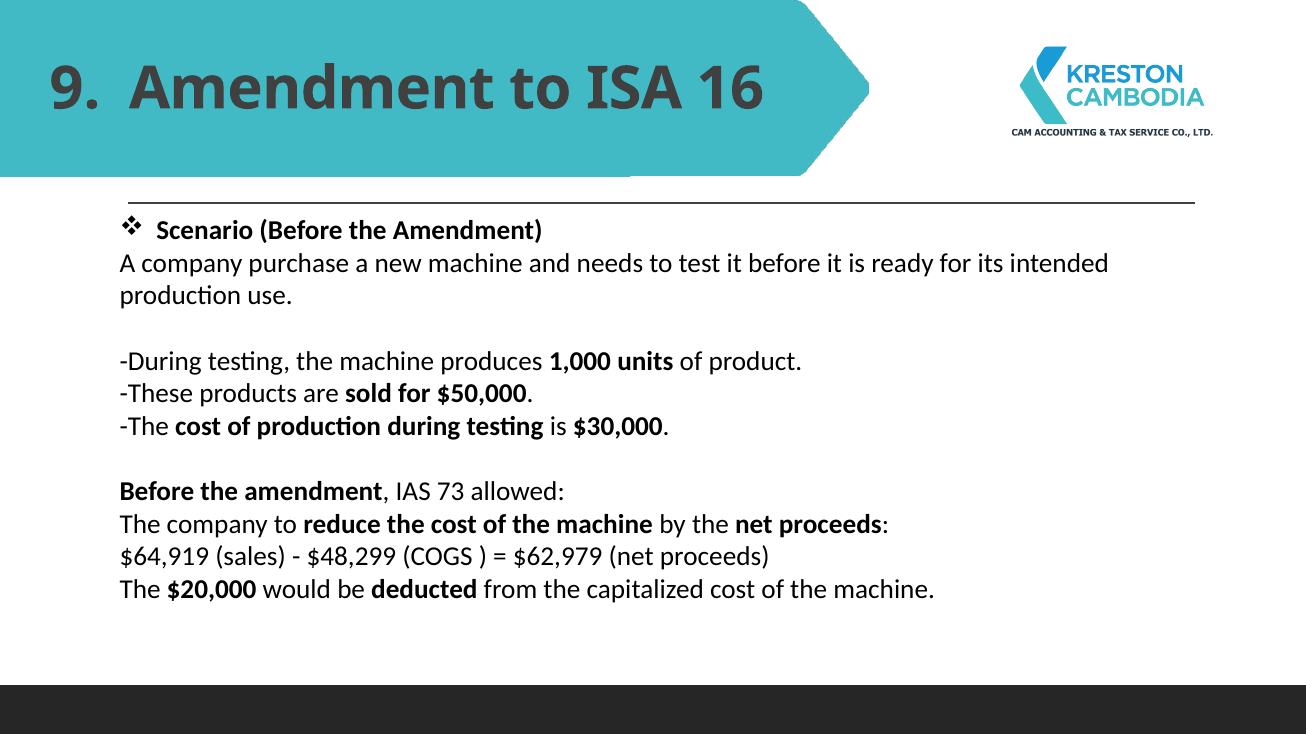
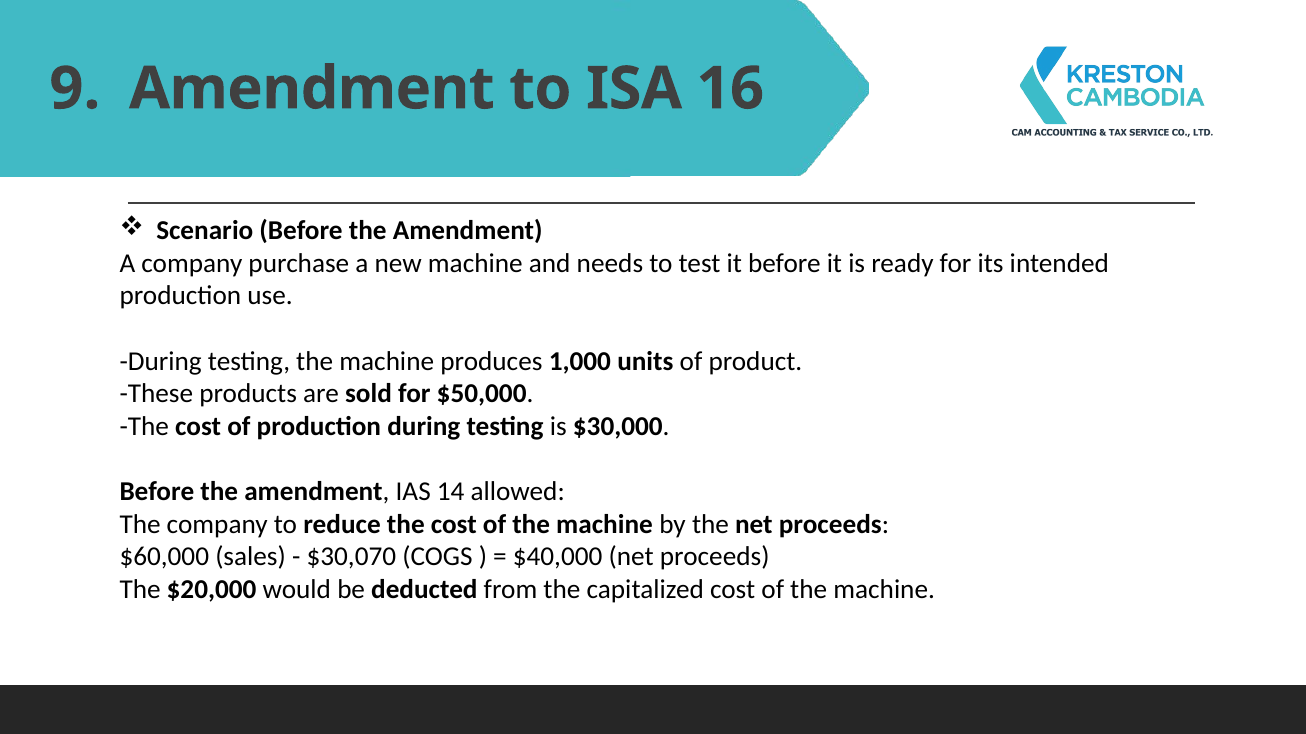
73: 73 -> 14 (451, 492)
$64,919: $64,919 -> $60,000 (164, 557)
$48,299: $48,299 -> $30,070 (351, 557)
$62,979: $62,979 -> $40,000 (558, 557)
